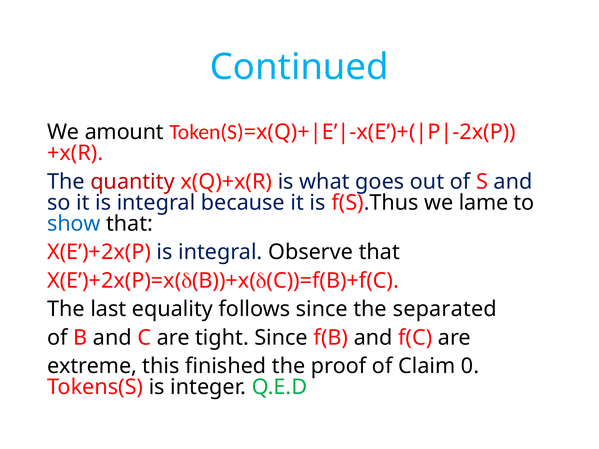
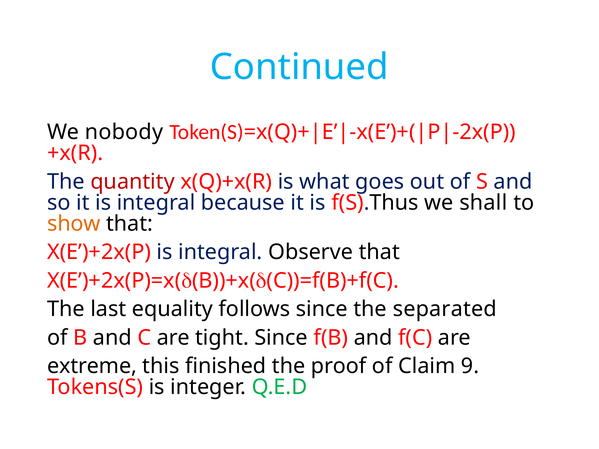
amount: amount -> nobody (124, 132)
lame: lame -> shall (483, 203)
show colour: blue -> orange (74, 224)
0: 0 -> 9 (470, 366)
